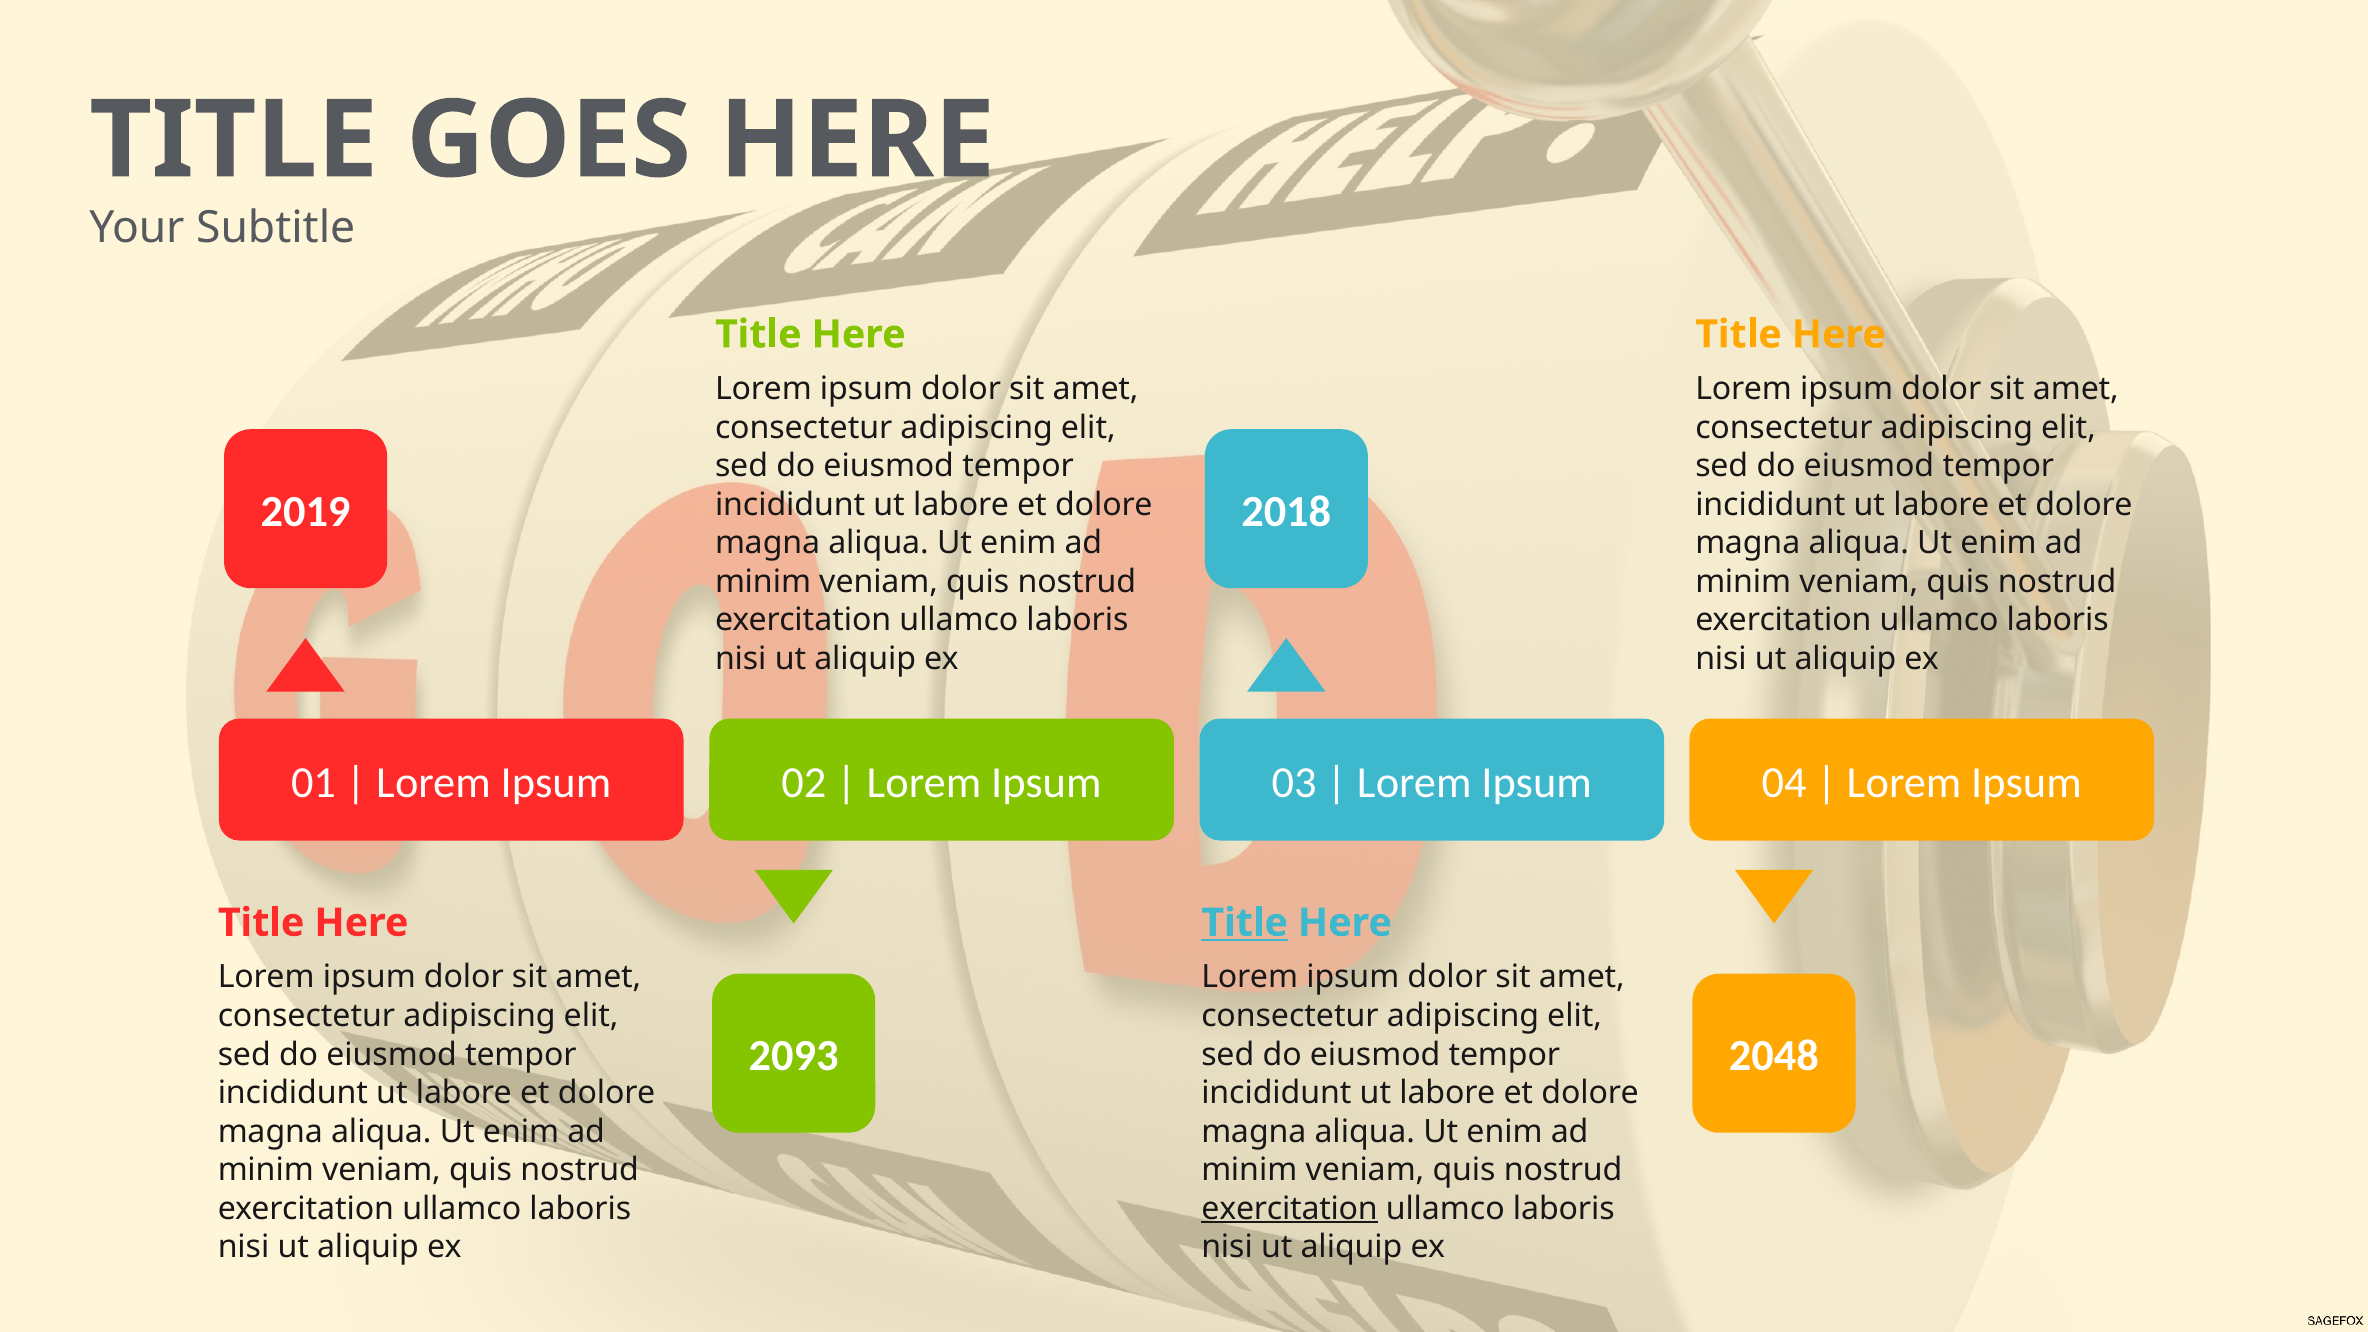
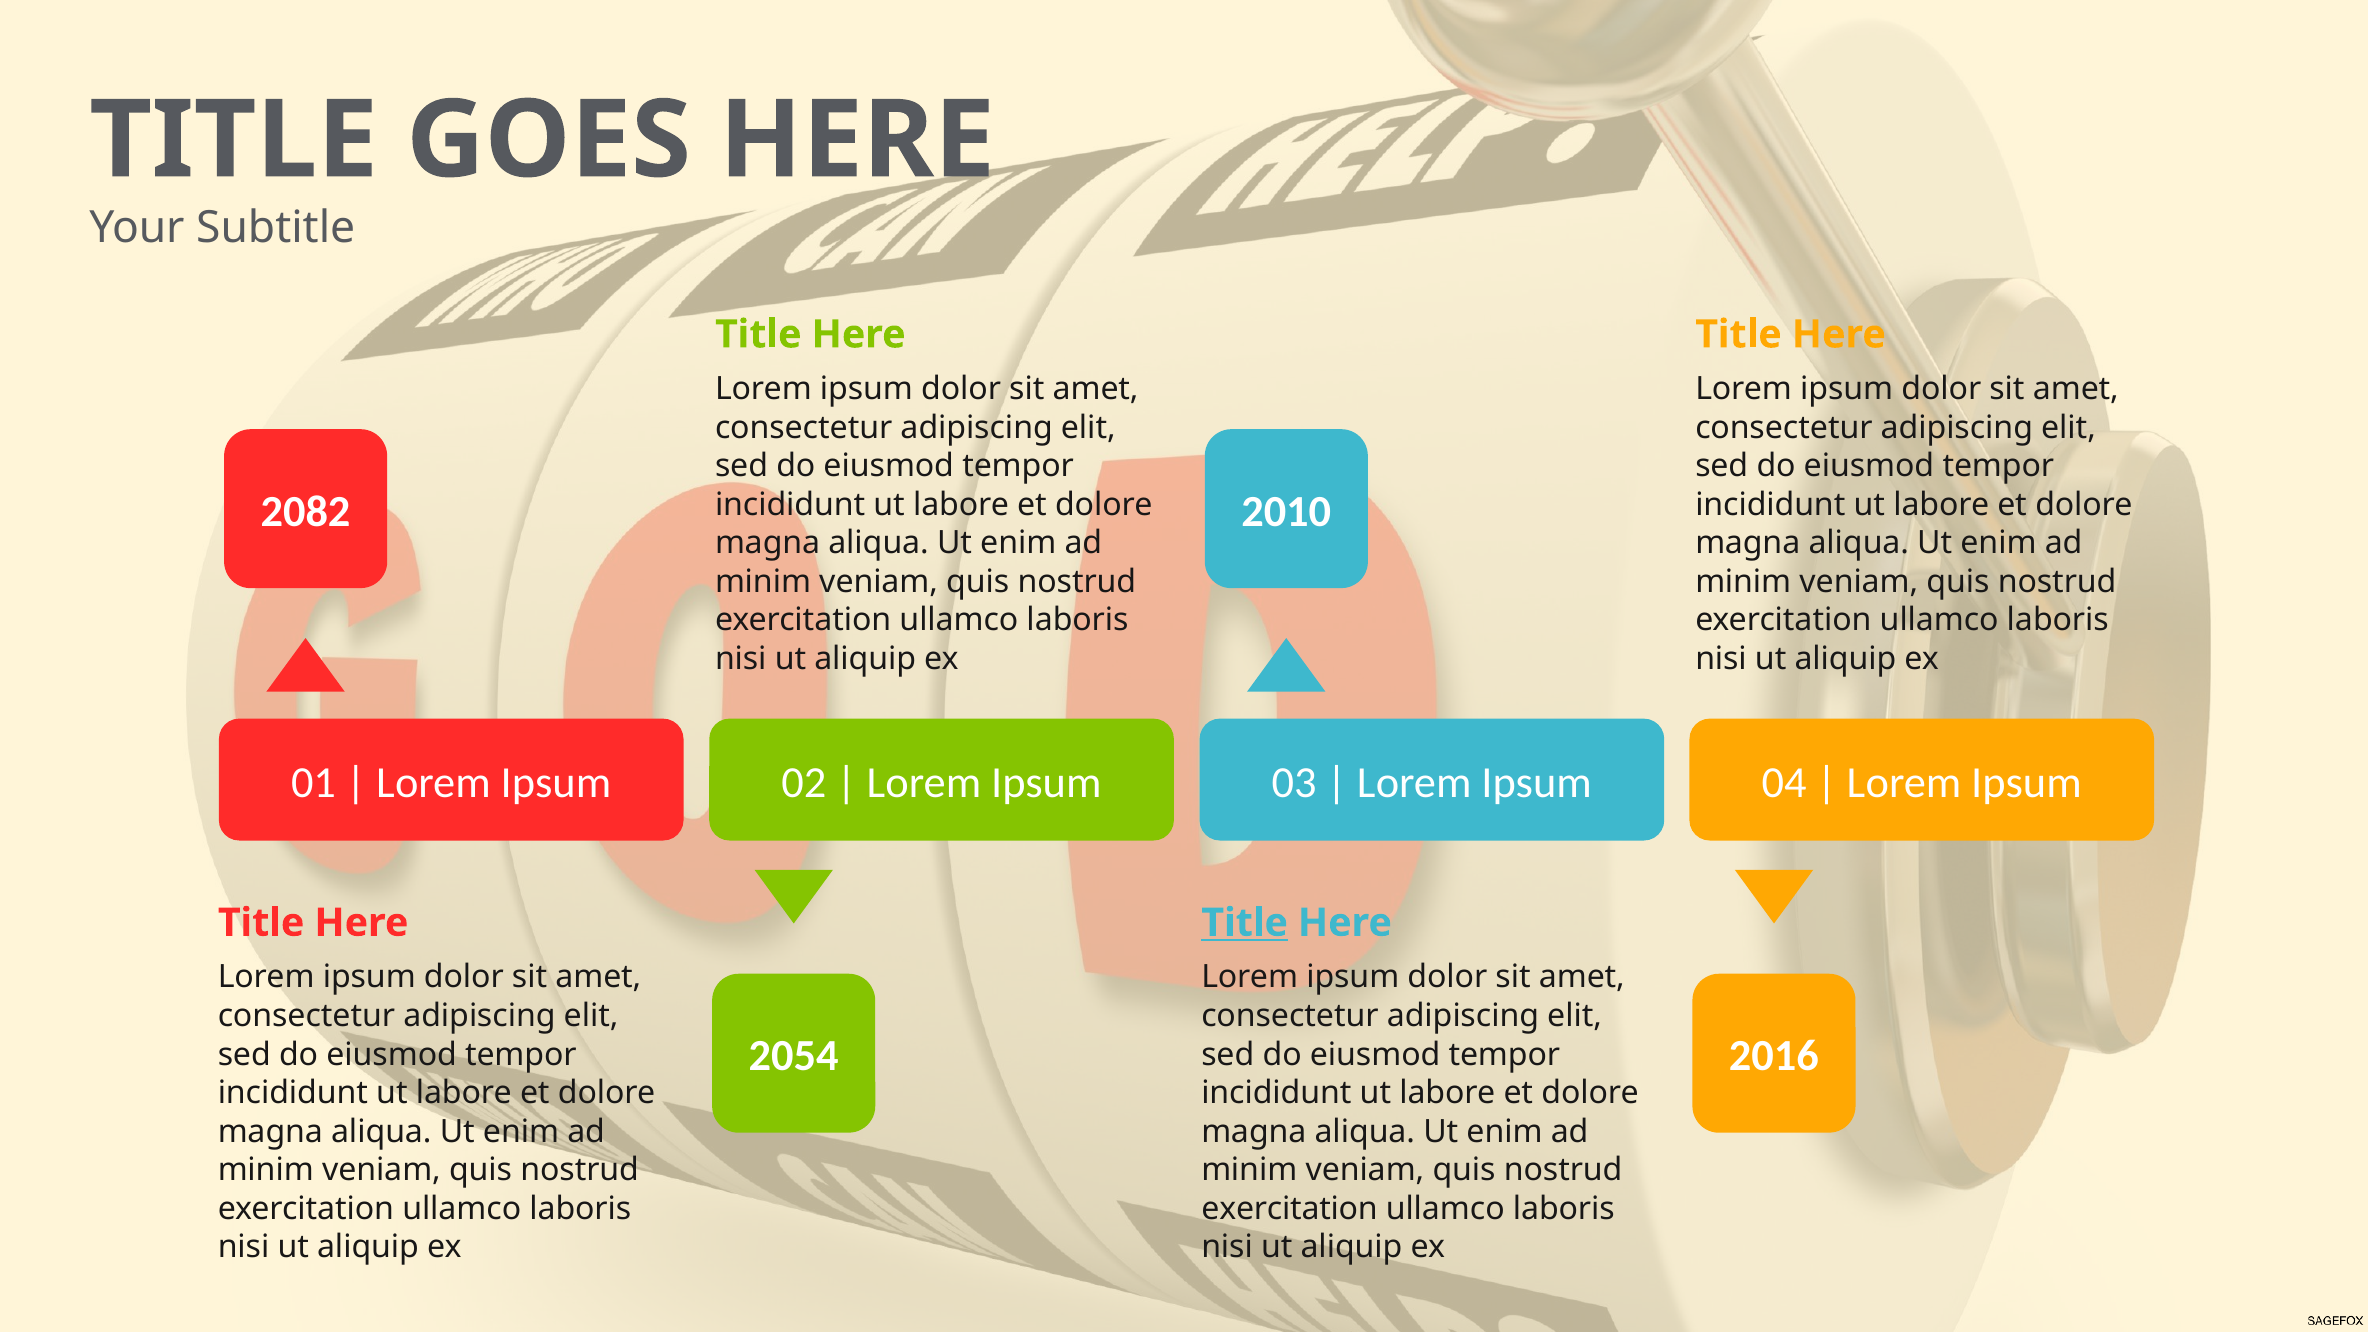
2019: 2019 -> 2082 (306, 512)
2018: 2018 -> 2010 (1286, 512)
2093: 2093 -> 2054 (794, 1056)
2048: 2048 -> 2016 (1774, 1056)
exercitation underline: present -> none (1290, 1209)
